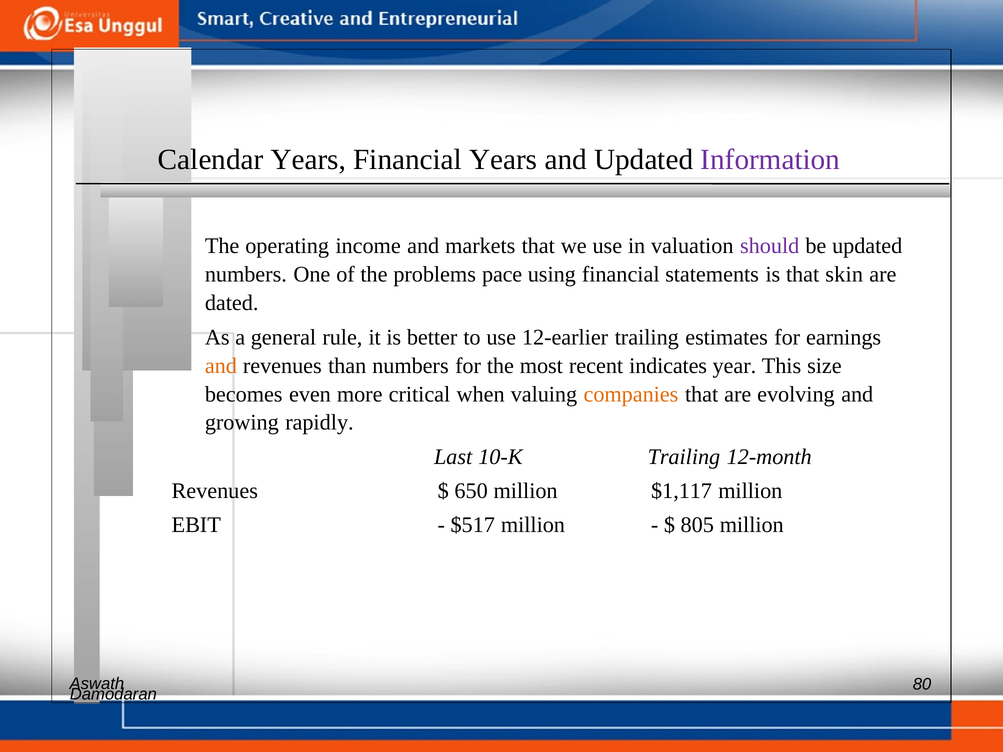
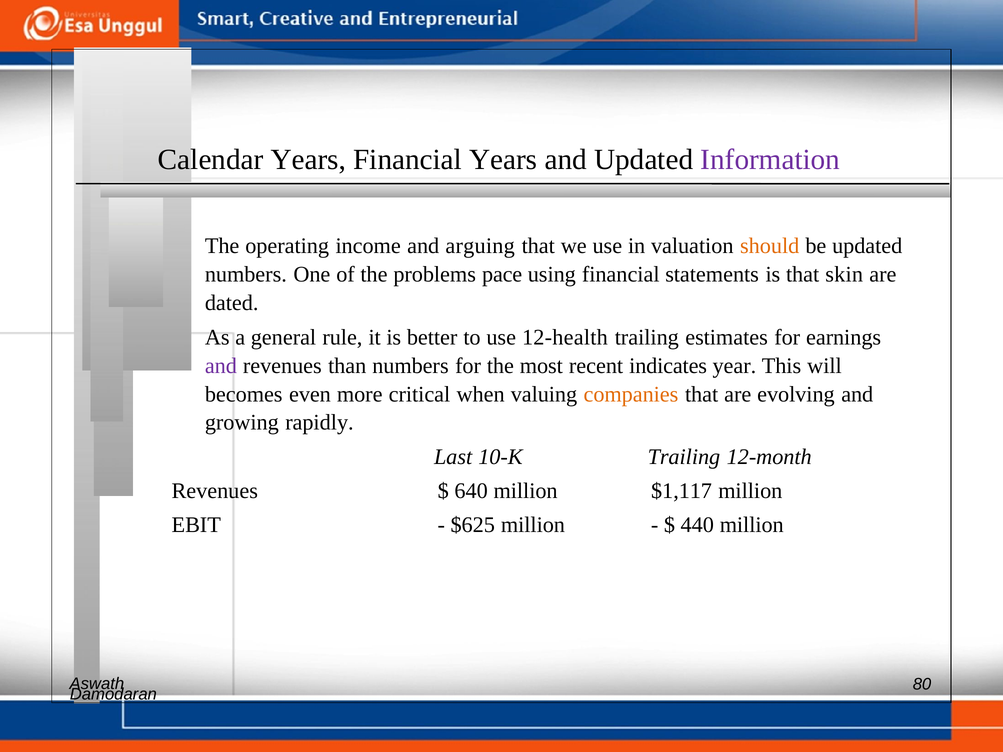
markets: markets -> arguing (480, 246)
should colour: purple -> orange (770, 246)
12-earlier: 12-earlier -> 12-health (565, 337)
and colour: orange -> purple (221, 366)
size: size -> will (824, 366)
650: 650 -> 640 (471, 491)
$517: $517 -> $625 (473, 525)
805: 805 -> 440 (697, 525)
